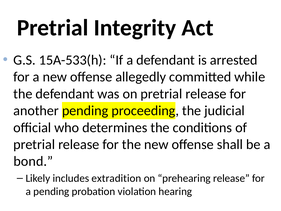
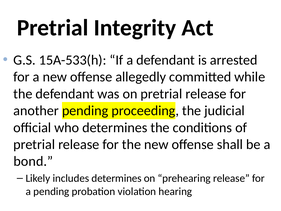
includes extradition: extradition -> determines (117, 178)
